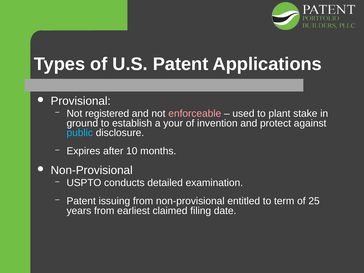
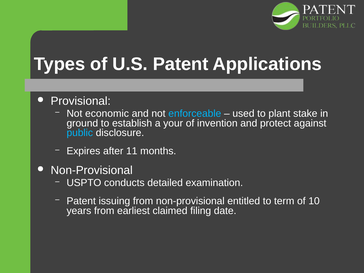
registered: registered -> economic (107, 113)
enforceable colour: pink -> light blue (195, 113)
10: 10 -> 11 (132, 151)
25: 25 -> 10 (314, 201)
